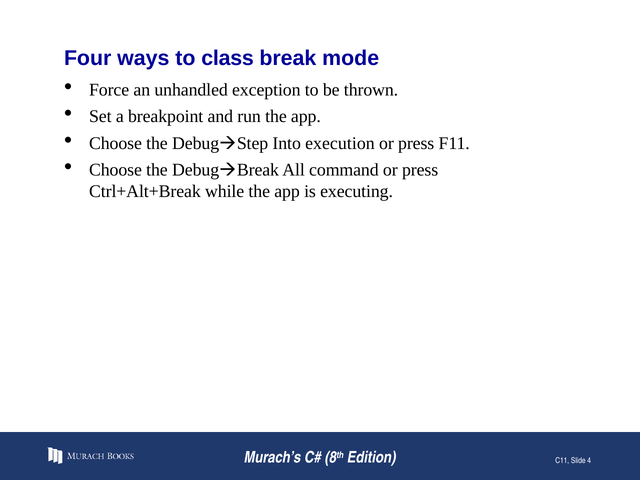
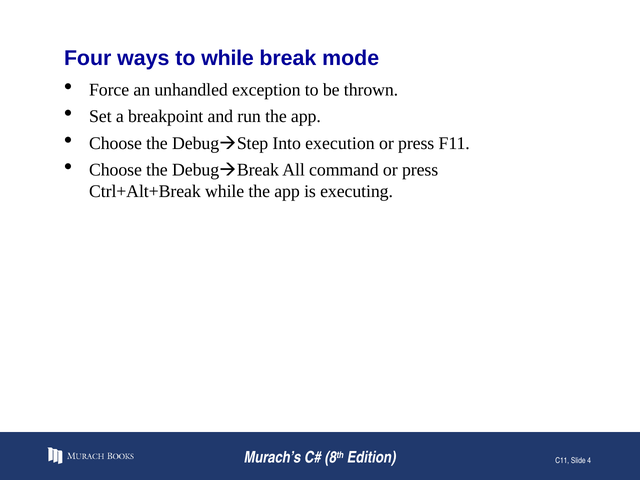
to class: class -> while (228, 58)
